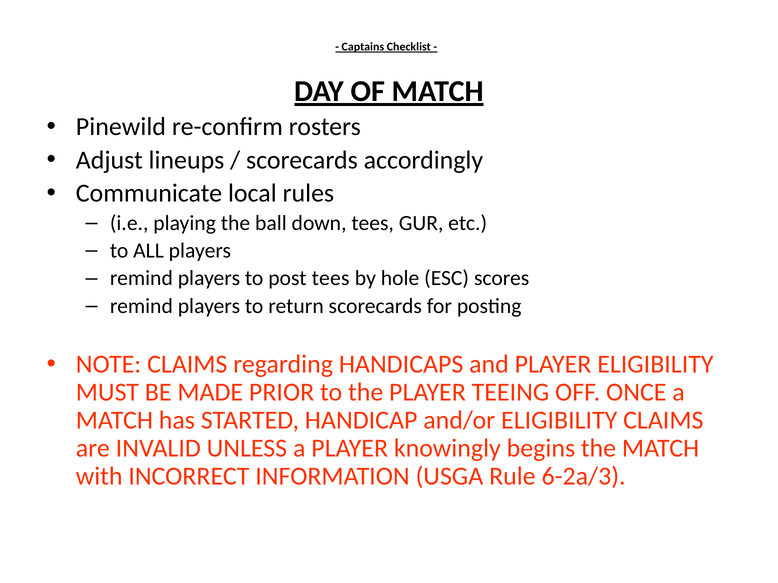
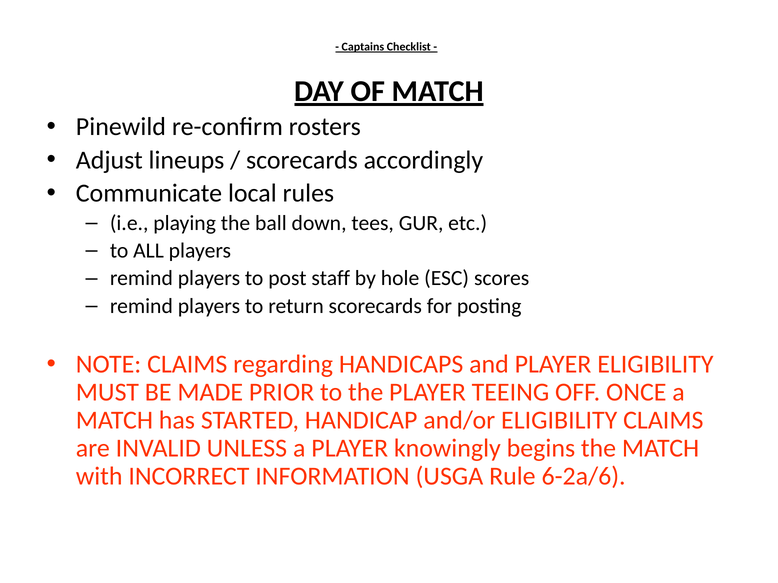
post tees: tees -> staff (331, 279)
6-2a/3: 6-2a/3 -> 6-2a/6 (584, 477)
